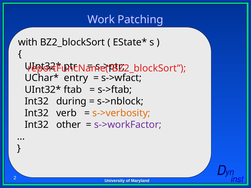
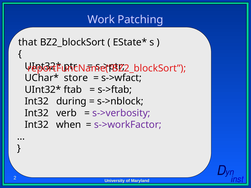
with: with -> that (28, 42)
entry: entry -> store (76, 78)
s->verbosity colour: orange -> purple (121, 113)
other: other -> when (69, 125)
